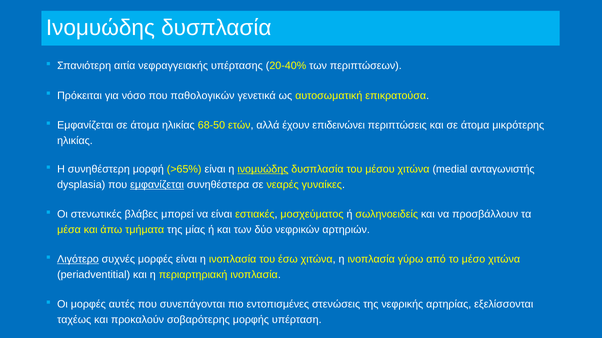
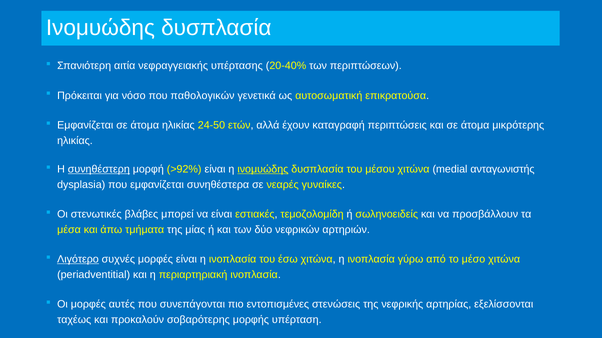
68-50: 68-50 -> 24-50 (211, 125)
επιδεινώνει: επιδεινώνει -> καταγραφή (339, 125)
συνηθέστερη underline: none -> present (99, 170)
>65%: >65% -> >92% (184, 170)
εμφανίζεται underline: present -> none (157, 185)
μοσχεύματος: μοσχεύματος -> τεμοζολομίδη (312, 215)
